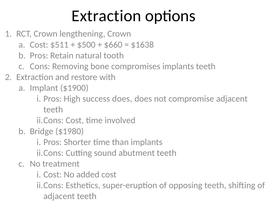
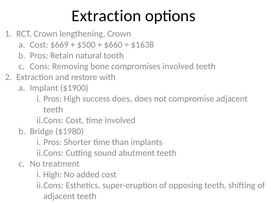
$511: $511 -> $669 (59, 45)
compromises implants: implants -> involved (178, 66)
Cost: Cost -> High (53, 175)
